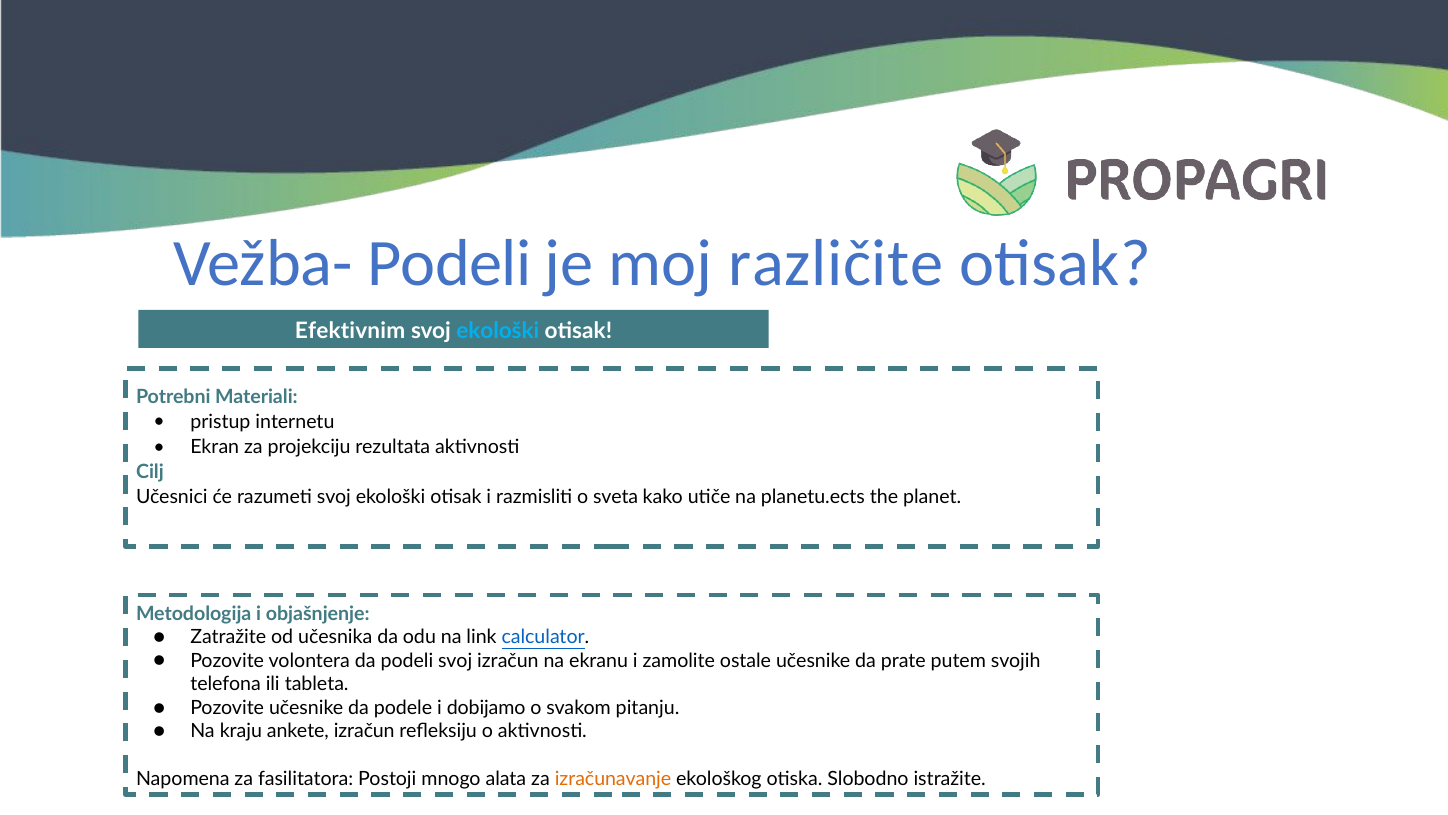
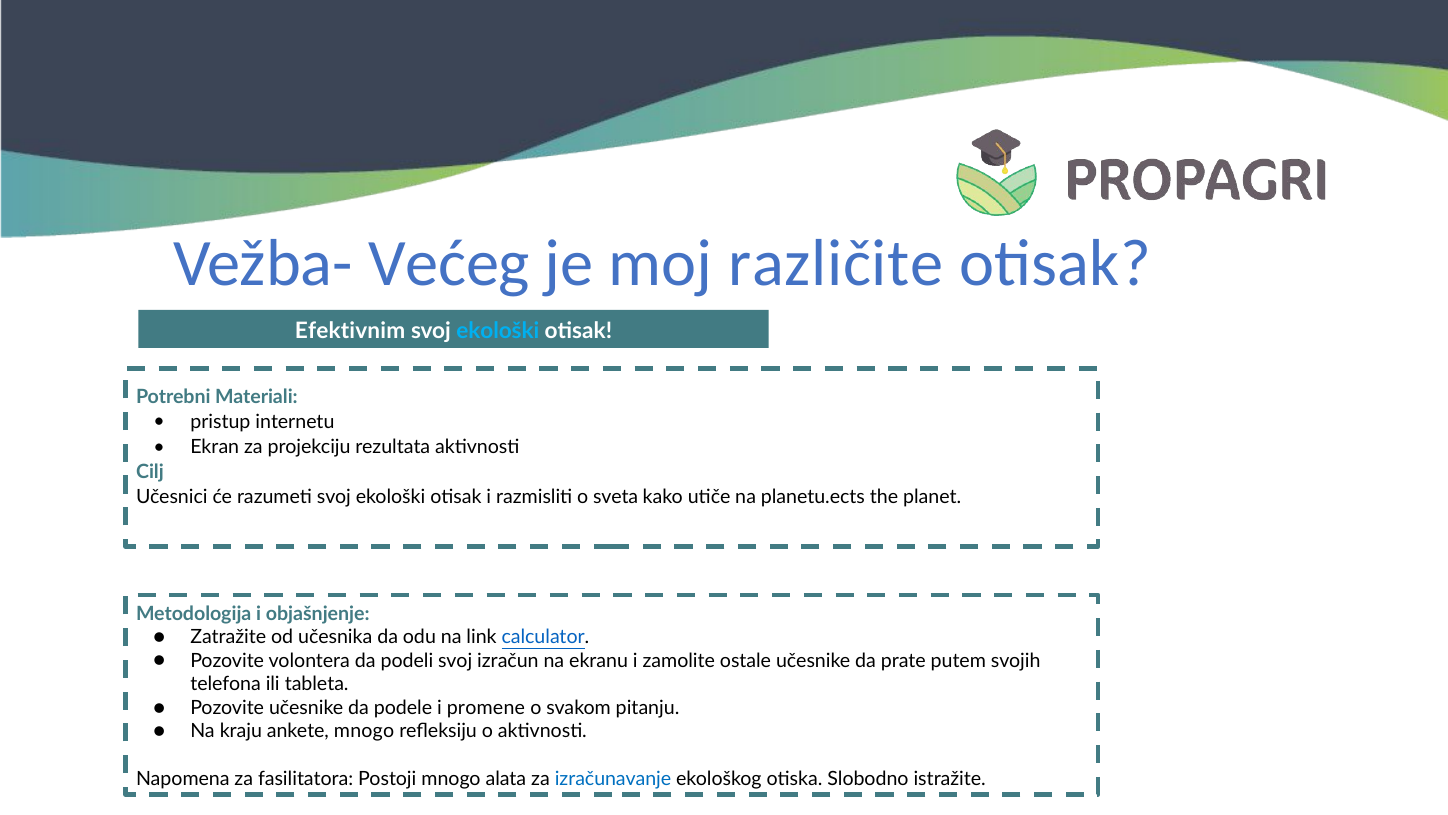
Vežba- Podeli: Podeli -> Većeg (449, 264)
dobijamo: dobijamo -> promene (486, 707)
ankete izračun: izračun -> mnogo (364, 731)
izračunavanje colour: orange -> blue (613, 778)
